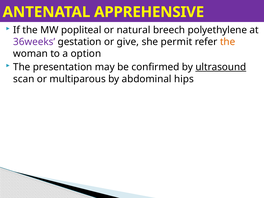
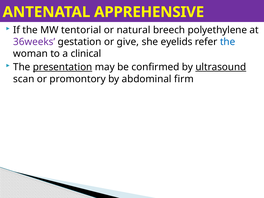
popliteal: popliteal -> tentorial (81, 30)
permit: permit -> eyelids (177, 42)
the colour: orange -> blue (228, 42)
option: option -> clinical (86, 54)
presentation underline: none -> present (63, 67)
multiparous: multiparous -> promontory (78, 79)
hips: hips -> firm (184, 79)
